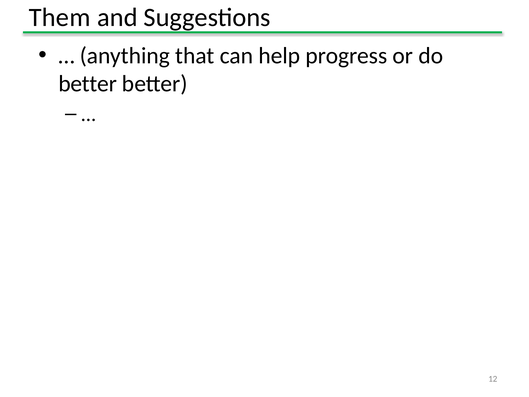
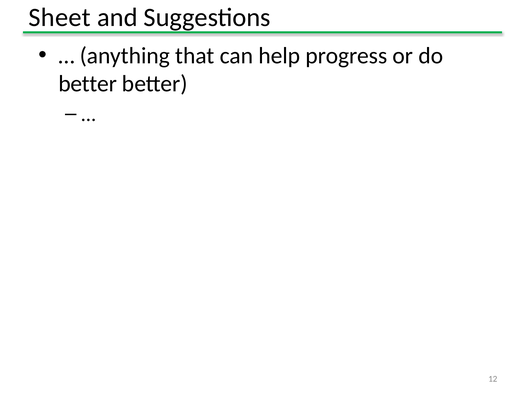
Them: Them -> Sheet (60, 17)
